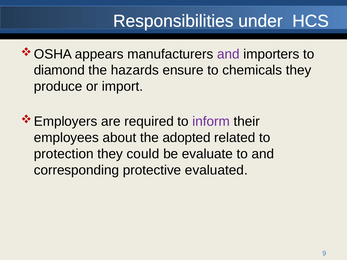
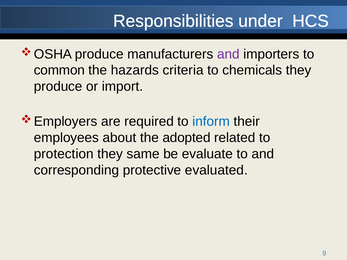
appears: appears -> produce (99, 54)
diamond: diamond -> common (59, 70)
ensure: ensure -> criteria (183, 70)
inform colour: purple -> blue (211, 122)
could: could -> same (143, 154)
